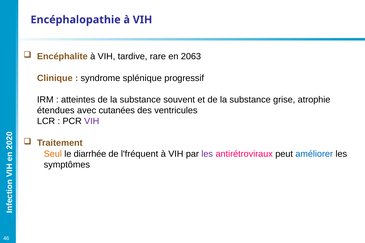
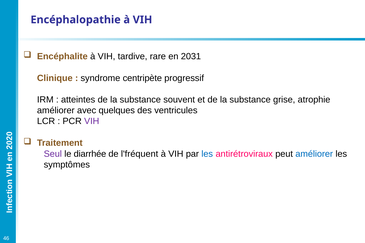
2063: 2063 -> 2031 (191, 56)
splénique: splénique -> centripète (142, 78)
étendues: étendues -> améliorer (56, 111)
cutanées: cutanées -> quelques (117, 111)
Seul colour: orange -> purple (53, 154)
les colour: purple -> blue (207, 154)
